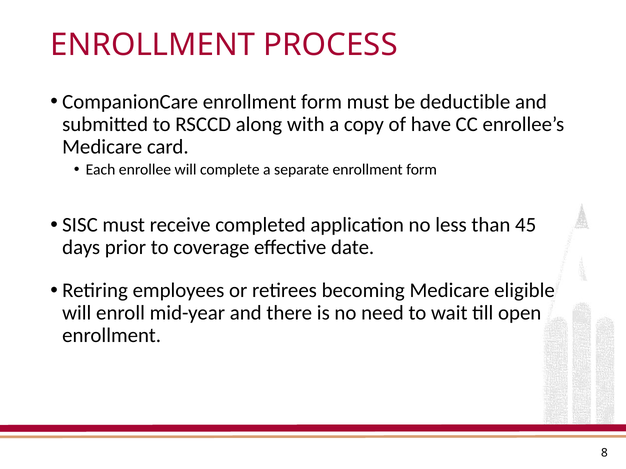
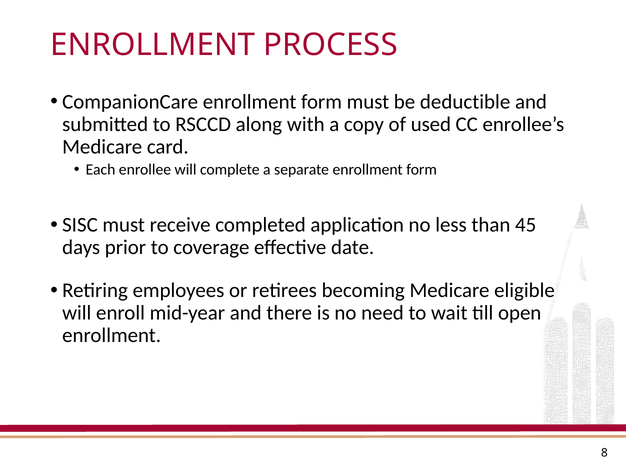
have: have -> used (431, 124)
